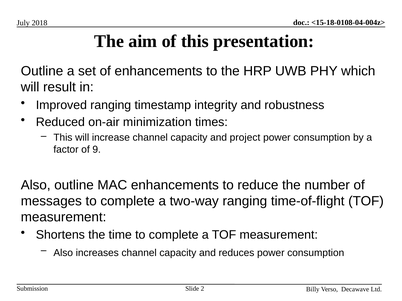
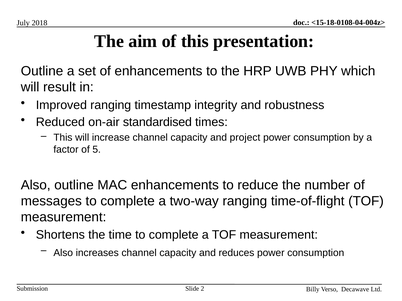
minimization: minimization -> standardised (157, 122)
9: 9 -> 5 (97, 150)
